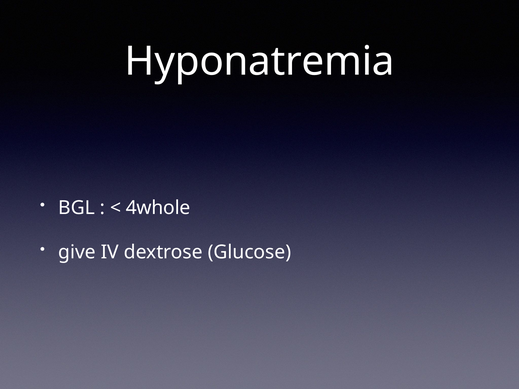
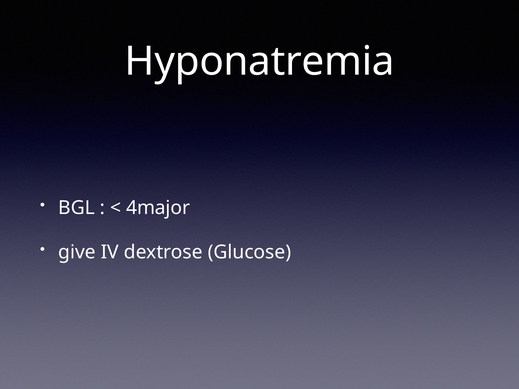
4whole: 4whole -> 4major (158, 208)
